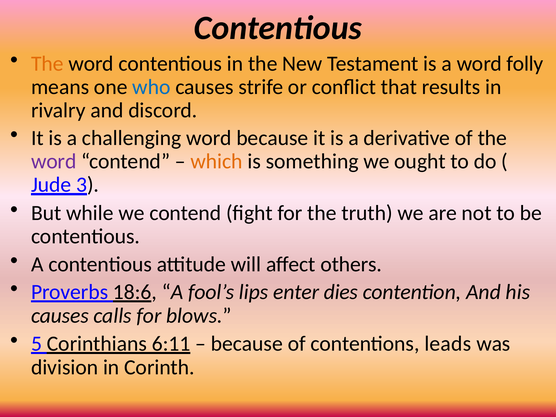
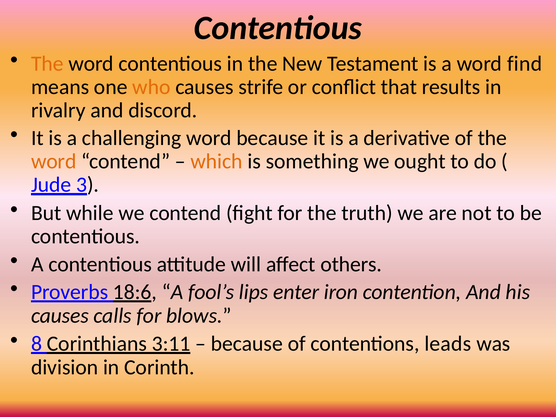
folly: folly -> find (525, 64)
who colour: blue -> orange (151, 87)
word colour: purple -> orange (54, 161)
dies: dies -> iron (341, 292)
5: 5 -> 8 (37, 344)
6:11: 6:11 -> 3:11 (171, 344)
